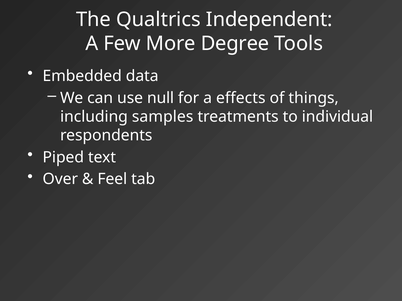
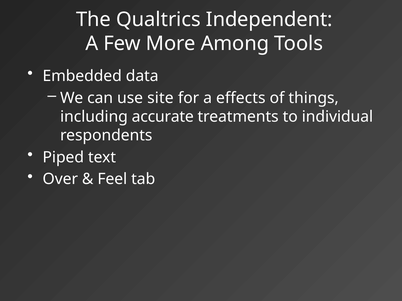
Degree: Degree -> Among (235, 44)
null: null -> site (160, 98)
samples: samples -> accurate (163, 117)
